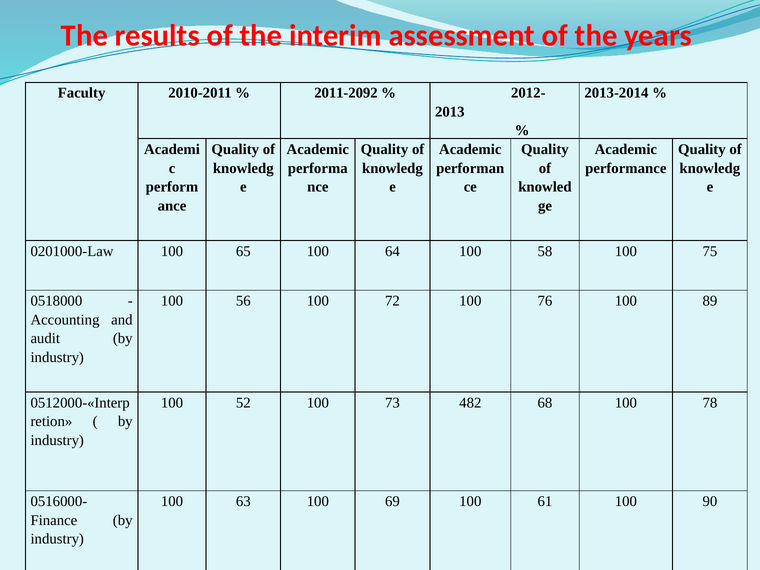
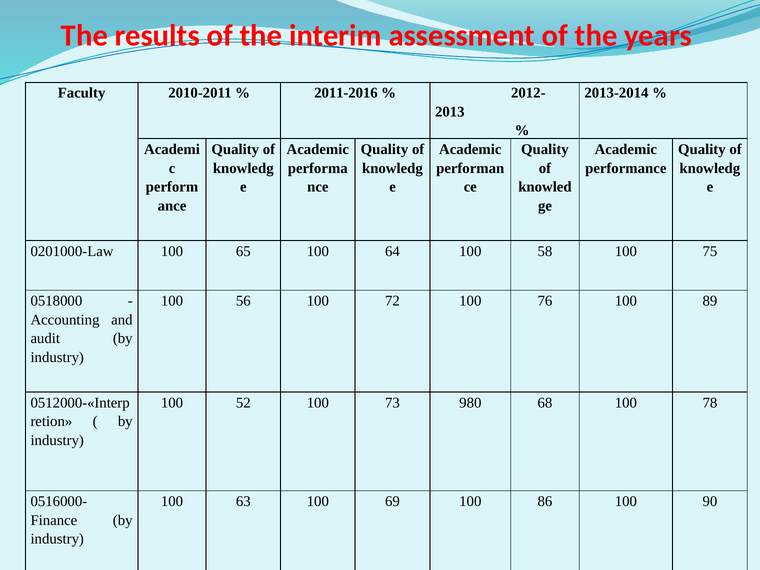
2011-2092: 2011-2092 -> 2011-2016 (346, 93)
482: 482 -> 980 (470, 403)
61: 61 -> 86 (545, 501)
